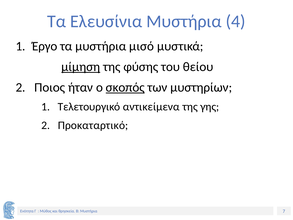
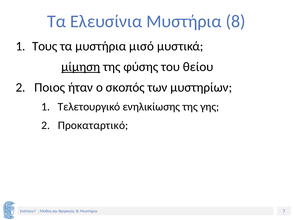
4: 4 -> 8 (236, 21)
Έργο: Έργο -> Τους (45, 46)
σκοπός underline: present -> none (125, 87)
αντικείμενα: αντικείμενα -> ενηλικίωσης (151, 107)
